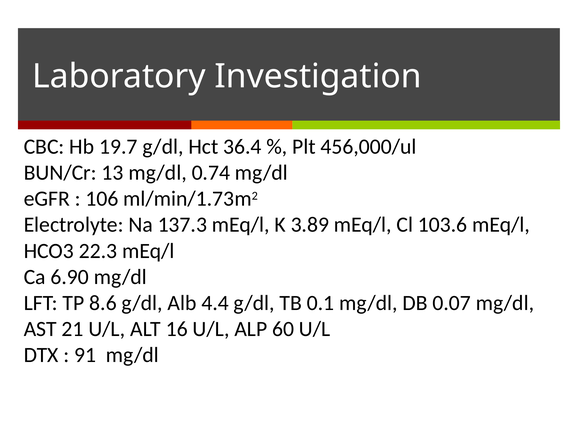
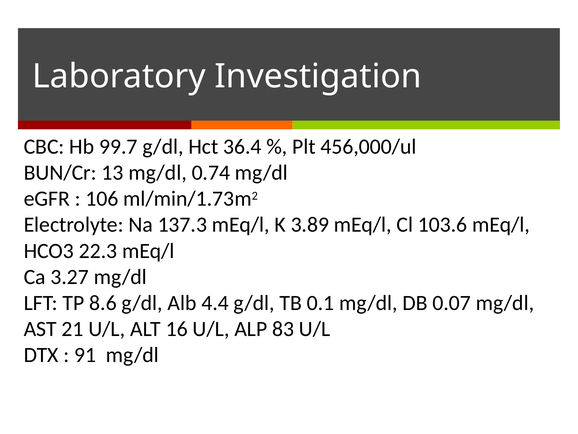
19.7: 19.7 -> 99.7 (118, 146)
6.90: 6.90 -> 3.27 (70, 277)
60: 60 -> 83 (283, 329)
